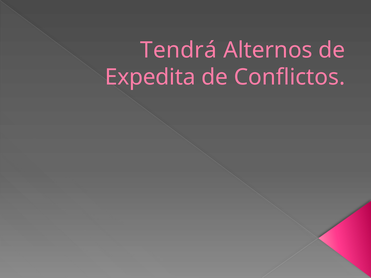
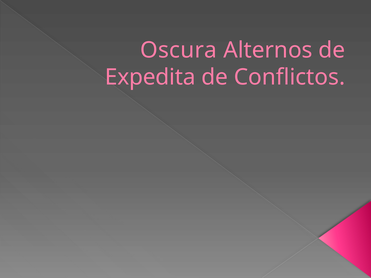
Tendrá: Tendrá -> Oscura (178, 50)
